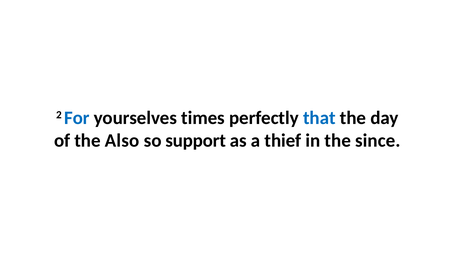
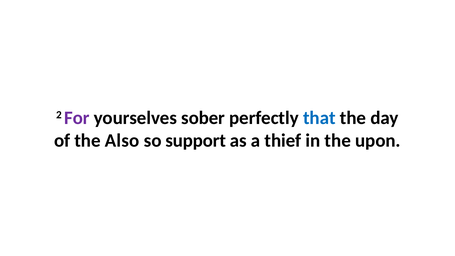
For colour: blue -> purple (77, 118)
times: times -> sober (203, 118)
since: since -> upon (378, 141)
